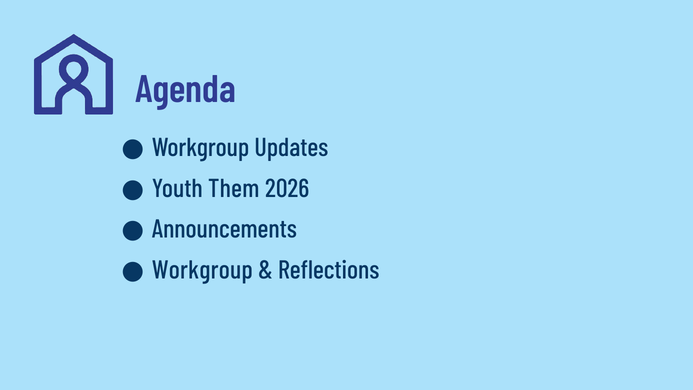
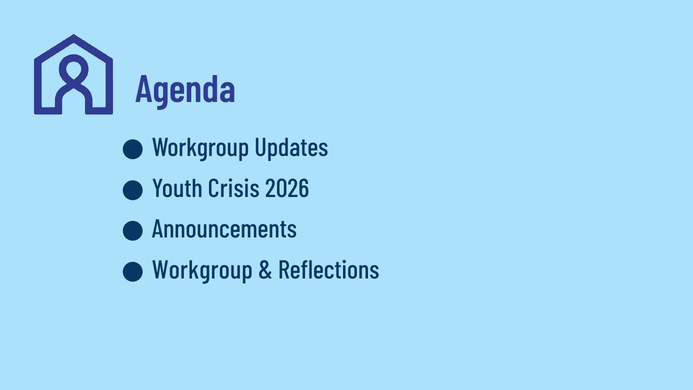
Them: Them -> Crisis (234, 188)
